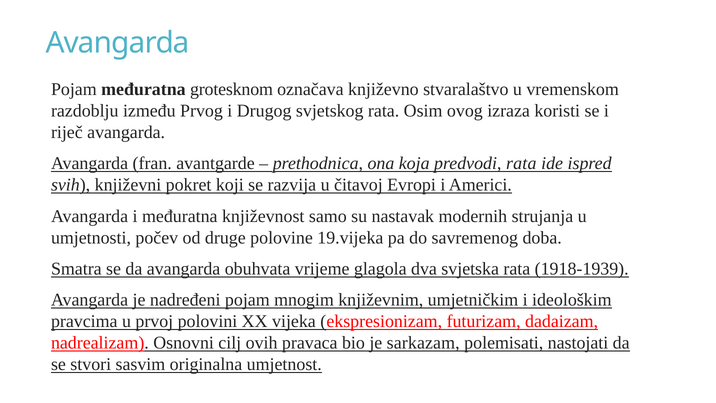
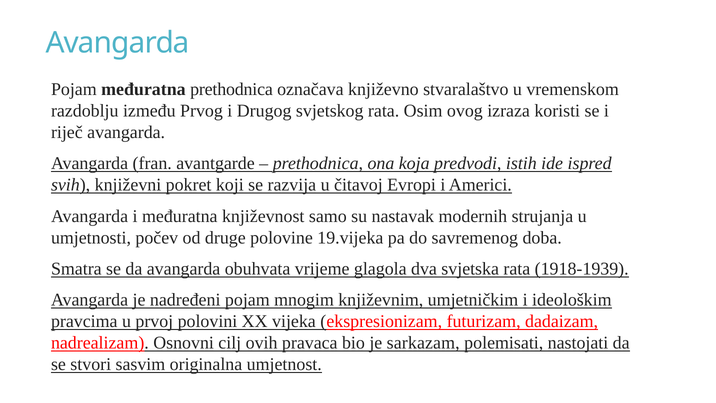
međuratna grotesknom: grotesknom -> prethodnica (232, 89)
predvodi rata: rata -> istih (521, 163)
